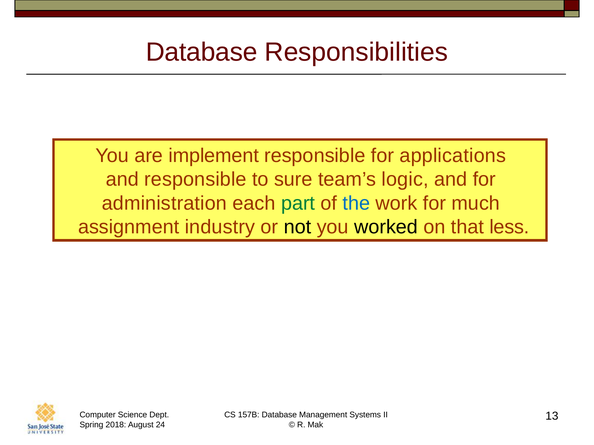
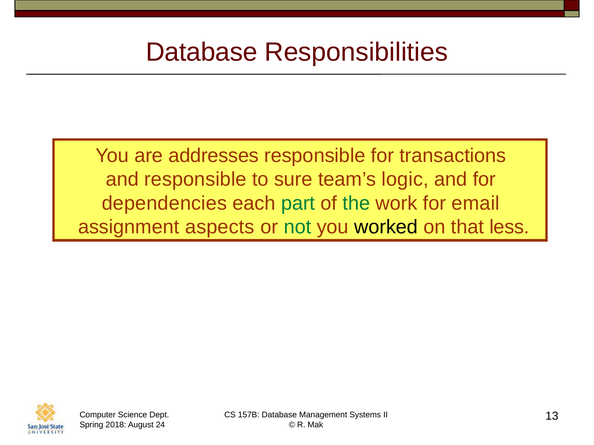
implement: implement -> addresses (214, 156)
applications: applications -> transactions (453, 156)
administration: administration -> dependencies (164, 203)
the colour: blue -> green (356, 203)
much: much -> email (476, 203)
industry: industry -> aspects (220, 227)
not colour: black -> green (297, 227)
